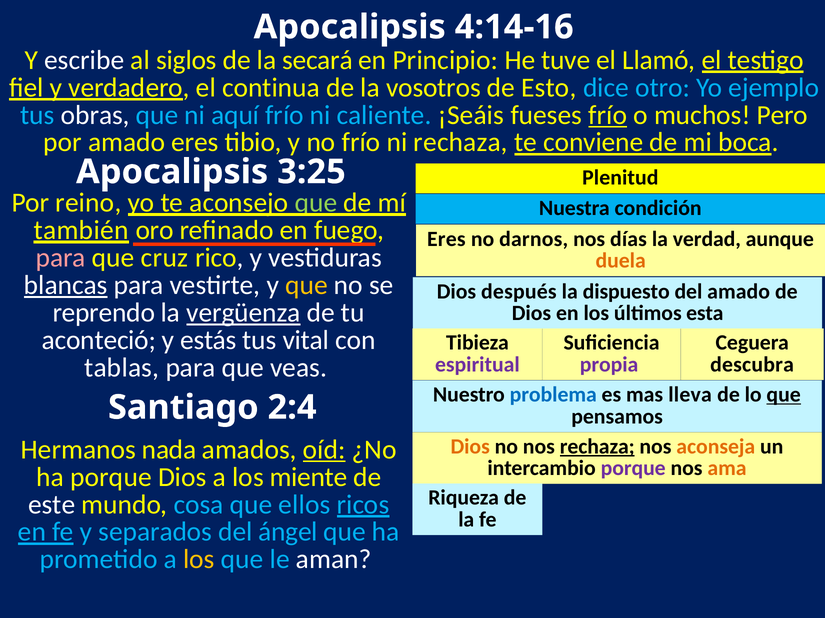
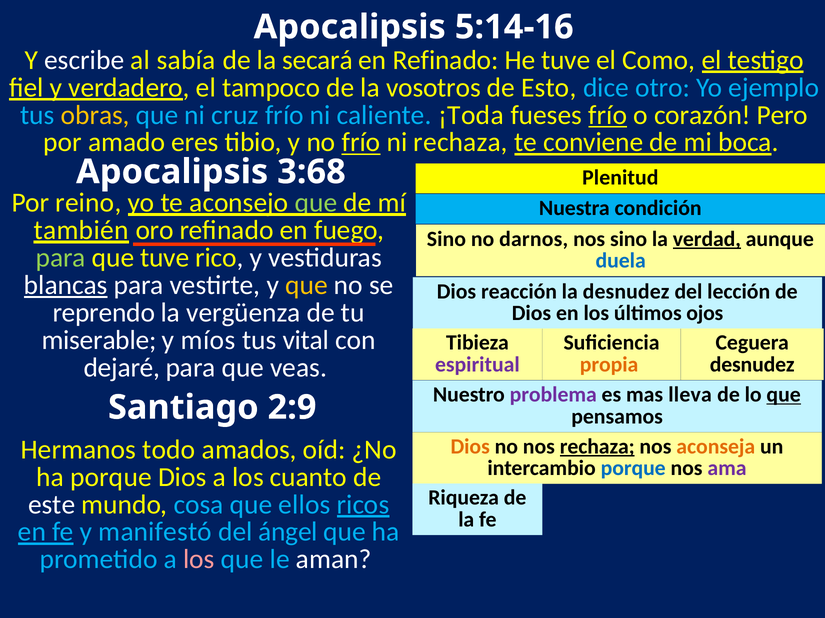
4:14-16: 4:14-16 -> 5:14-16 (514, 27)
siglos: siglos -> sabía (186, 60)
en Principio: Principio -> Refinado (446, 60)
Llamó: Llamó -> Como (659, 60)
continua: continua -> tampoco (271, 88)
obras colour: white -> yellow (95, 115)
aquí: aquí -> cruz (235, 115)
¡Seáis: ¡Seáis -> ¡Toda (471, 115)
muchos: muchos -> corazón (702, 115)
frío underline: none -> present (361, 143)
3:25: 3:25 -> 3:68 (311, 172)
Eres: Eres -> Sino (446, 239)
nos días: días -> sino (629, 239)
verdad underline: none -> present (707, 239)
para colour: pink -> light green (61, 258)
que cruz: cruz -> tuve (165, 258)
duela colour: orange -> blue (621, 261)
después: después -> reacción (519, 292)
la dispuesto: dispuesto -> desnudez (626, 292)
del amado: amado -> lección (739, 292)
vergüenza underline: present -> none (243, 313)
esta: esta -> ojos (705, 314)
aconteció: aconteció -> miserable (99, 341)
estás: estás -> míos (208, 341)
propia colour: purple -> orange (609, 365)
descubra: descubra -> desnudez (752, 365)
tablas: tablas -> dejaré (122, 368)
problema colour: blue -> purple (553, 395)
2:4: 2:4 -> 2:9 (292, 408)
nada: nada -> todo (169, 450)
oíd underline: present -> none (324, 450)
porque colour: purple -> blue (633, 469)
ama colour: orange -> purple (727, 469)
miente: miente -> cuanto (308, 478)
separados: separados -> manifestó (155, 533)
los colour: yellow -> pink (199, 560)
